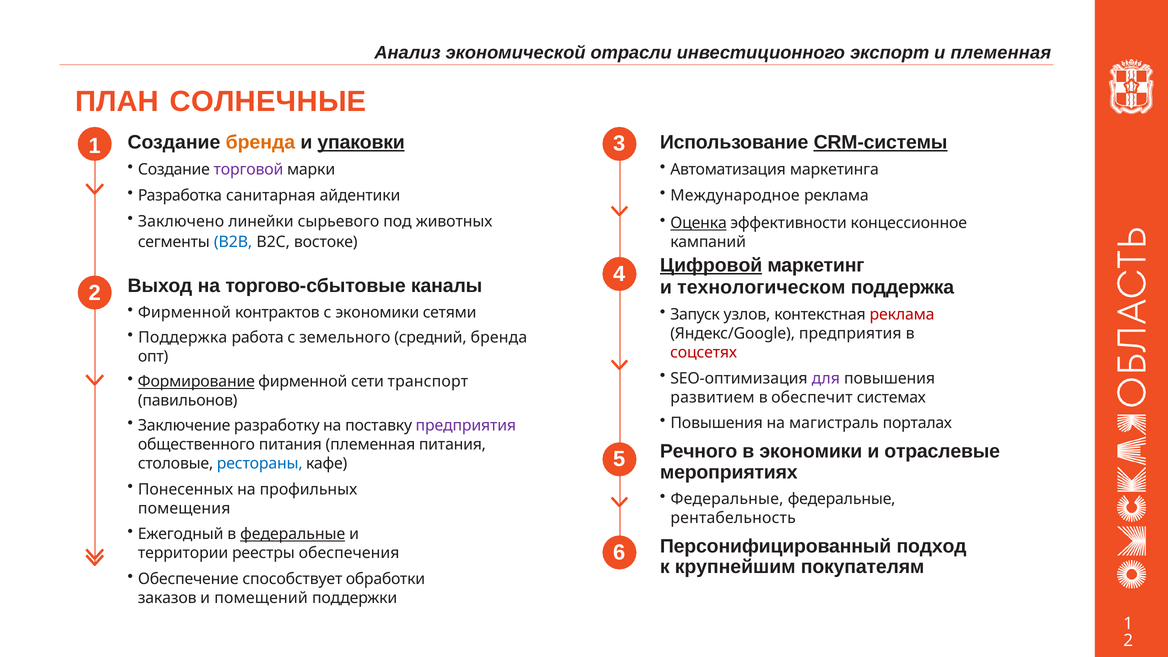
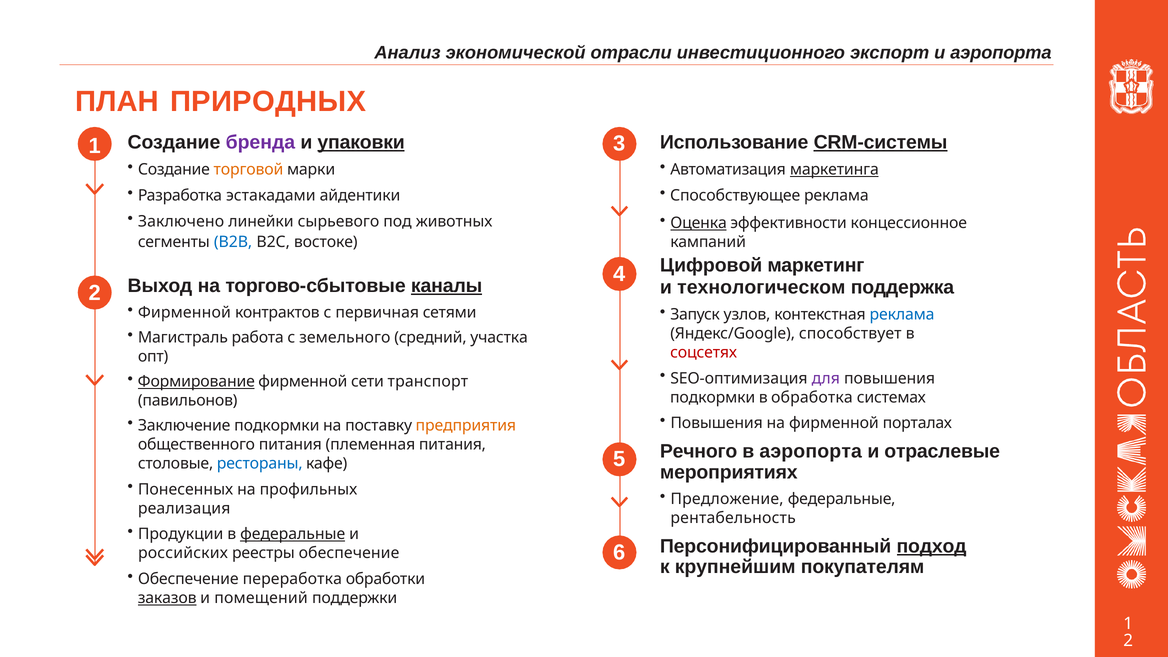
и племенная: племенная -> аэропорта (1001, 53)
СОЛНЕЧНЫЕ: СОЛНЕЧНЫЕ -> ПРИРОДНЫХ (268, 102)
бренда colour: orange -> purple (260, 142)
торговой colour: purple -> orange (248, 170)
маркетинга underline: none -> present (834, 170)
санитарная: санитарная -> эстакадами (271, 195)
Международное: Международное -> Способствующее (735, 195)
Цифровой underline: present -> none (711, 265)
каналы underline: none -> present (447, 286)
с экономики: экономики -> первичная (377, 313)
реклама colour: red -> blue (902, 314)
Яндекс/Google предприятия: предприятия -> способствует (850, 333)
Поддержка: Поддержка -> Магистраль (183, 338)
средний бренда: бренда -> участка (499, 338)
развитием: развитием -> подкормки (713, 397)
обеспечит: обеспечит -> обработка (812, 397)
на магистраль: магистраль -> фирменной (834, 423)
Заключение разработку: разработку -> подкормки (277, 425)
предприятия colour: purple -> orange (466, 425)
в экономики: экономики -> аэропорта (811, 452)
Федеральные: Федеральные -> Предложение (727, 499)
помещения: помещения -> реализация (184, 508)
Ежегодный: Ежегодный -> Продукции (181, 534)
подход underline: none -> present (932, 546)
территории: территории -> российских (183, 553)
реестры обеспечения: обеспечения -> обеспечение (349, 553)
способствует: способствует -> переработка (292, 579)
заказов underline: none -> present (167, 598)
